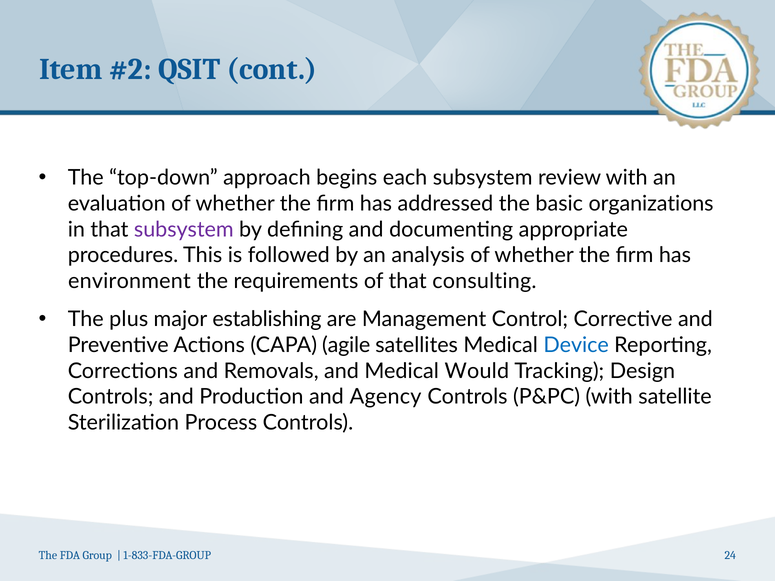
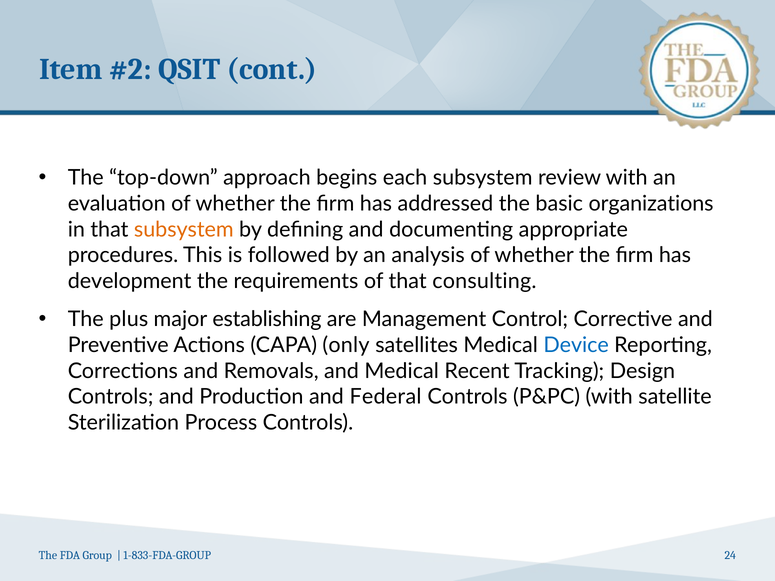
subsystem colour: purple -> orange (184, 230)
environment: environment -> development (130, 281)
agile: agile -> only (346, 345)
Would: Would -> Recent (477, 371)
Agency: Agency -> Federal (386, 397)
